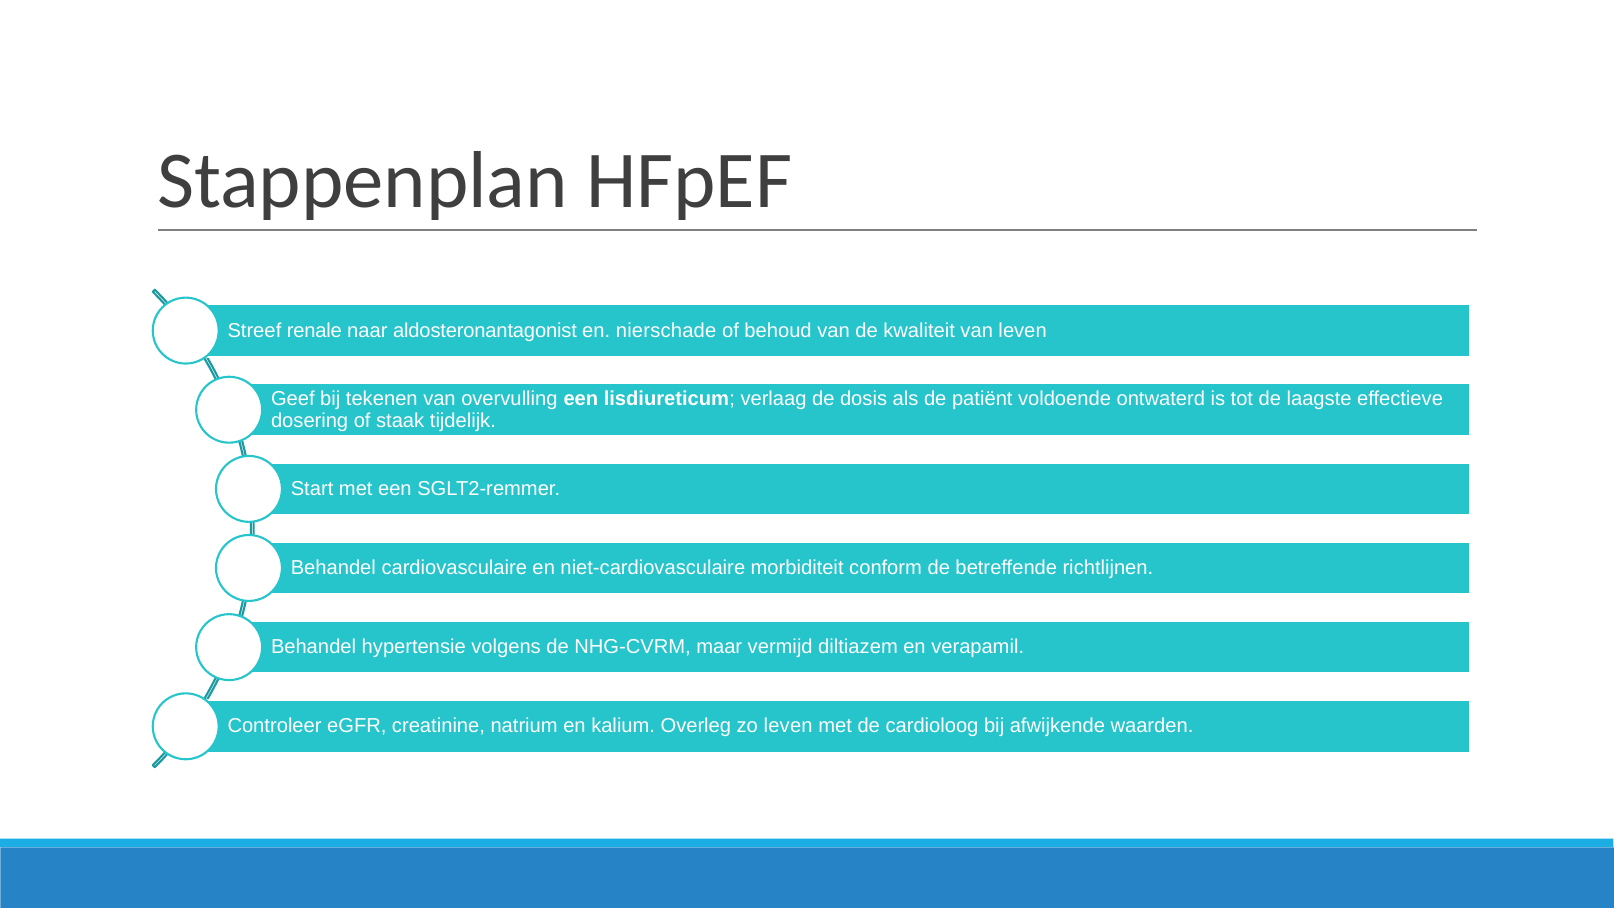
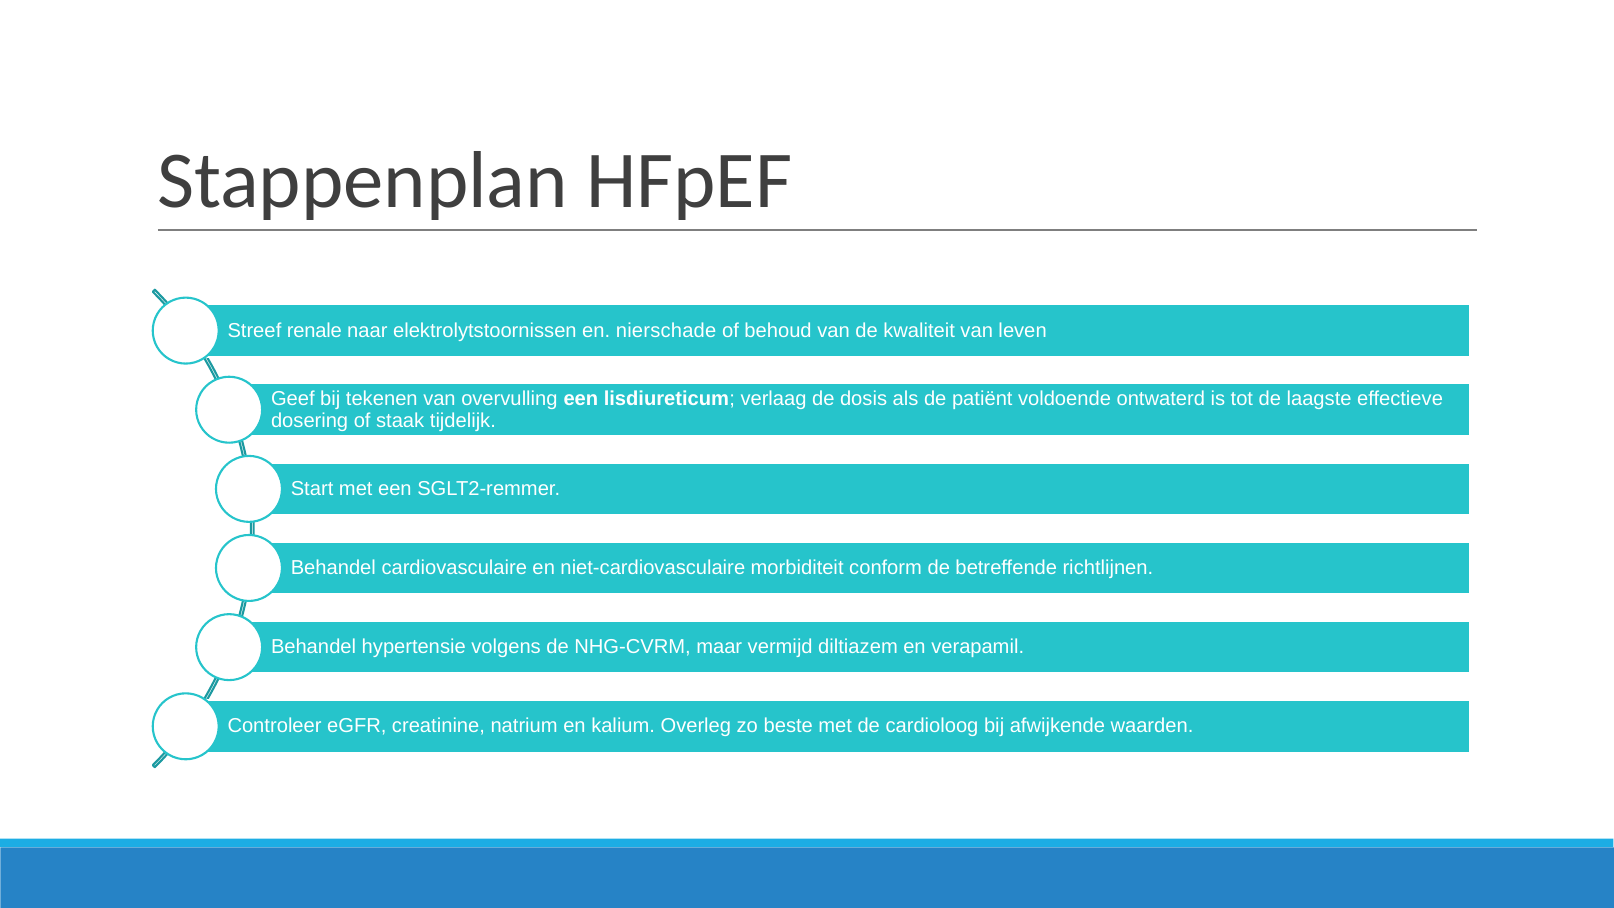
aldosteronantagonist: aldosteronantagonist -> elektrolytstoornissen (485, 330)
zo leven: leven -> beste (788, 726)
